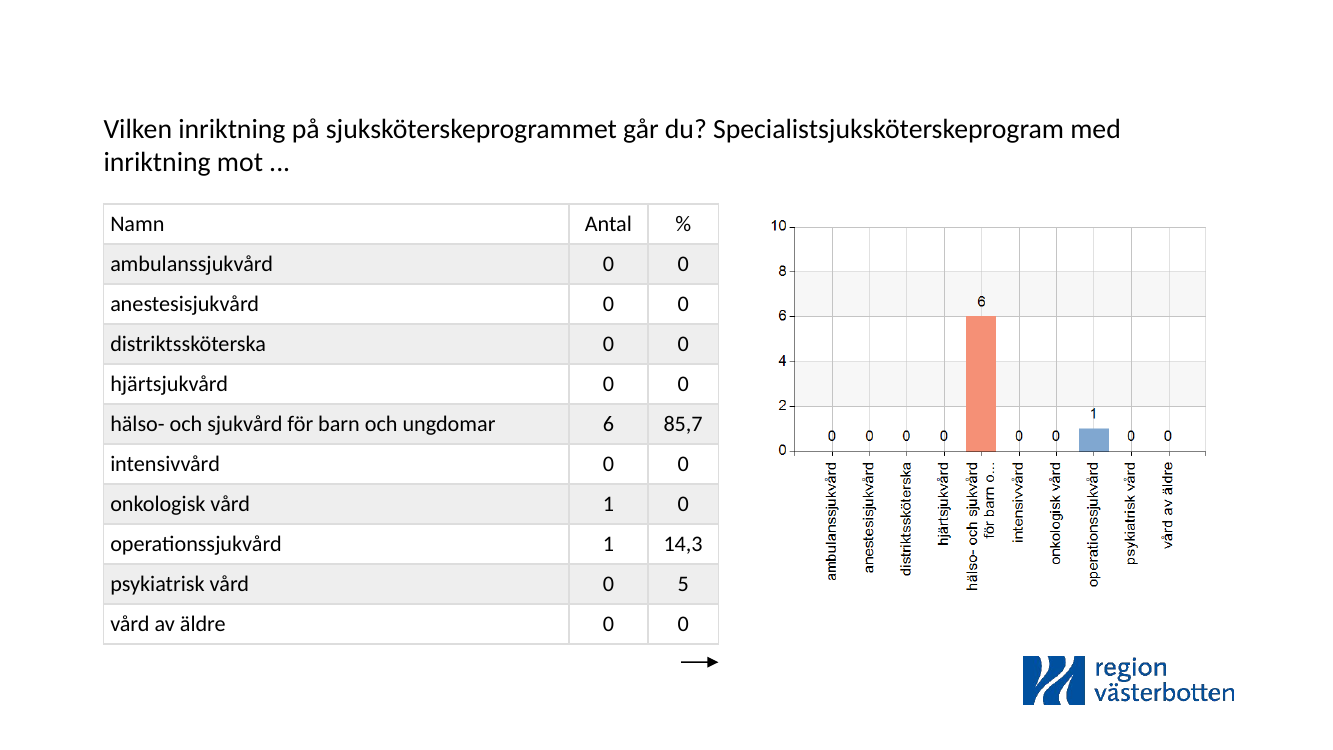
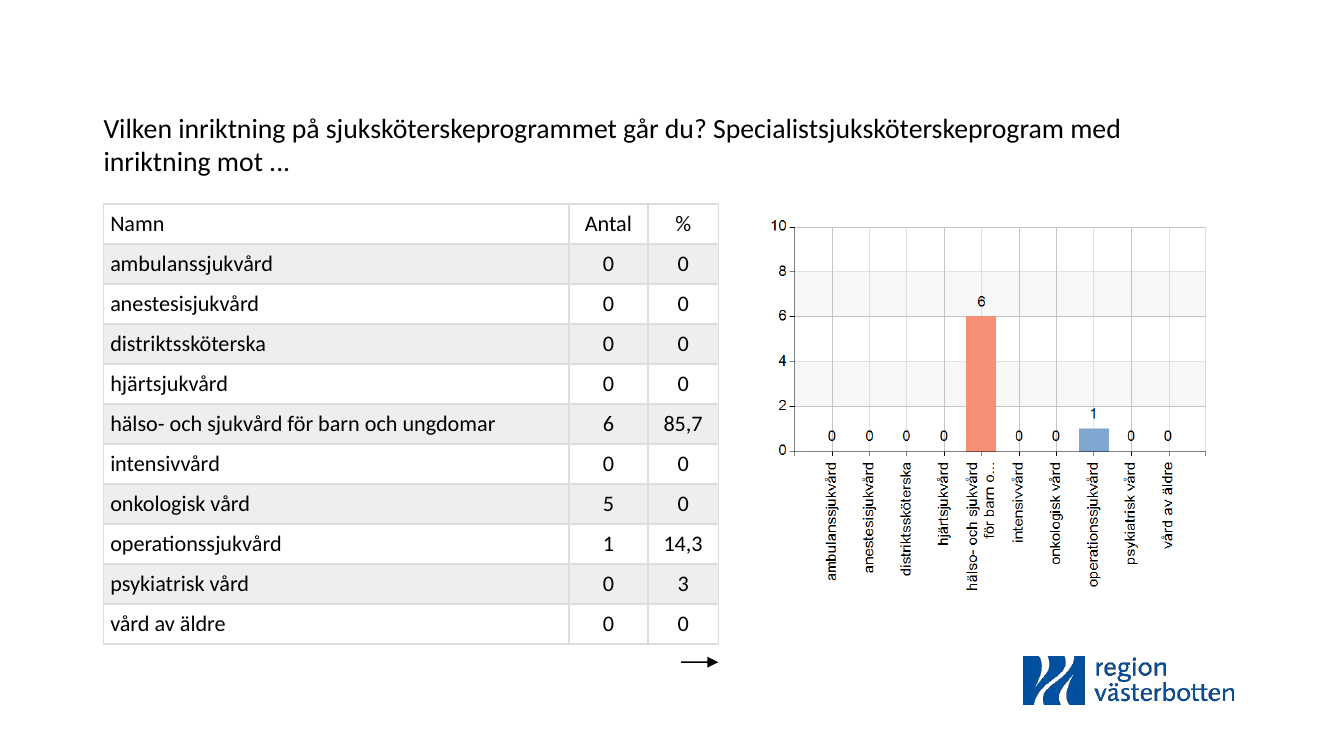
vård 1: 1 -> 5 (609, 504)
5: 5 -> 3 (683, 584)
